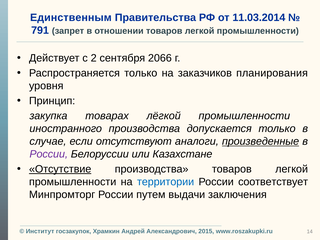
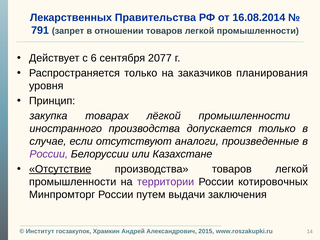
Единственным: Единственным -> Лекарственных (71, 17)
11.03.2014: 11.03.2014 -> 16.08.2014 (259, 17)
2: 2 -> 6 (94, 58)
2066: 2066 -> 2077 (160, 58)
произведенные underline: present -> none (261, 141)
территории colour: blue -> purple (166, 182)
соответствует: соответствует -> котировочных (273, 182)
